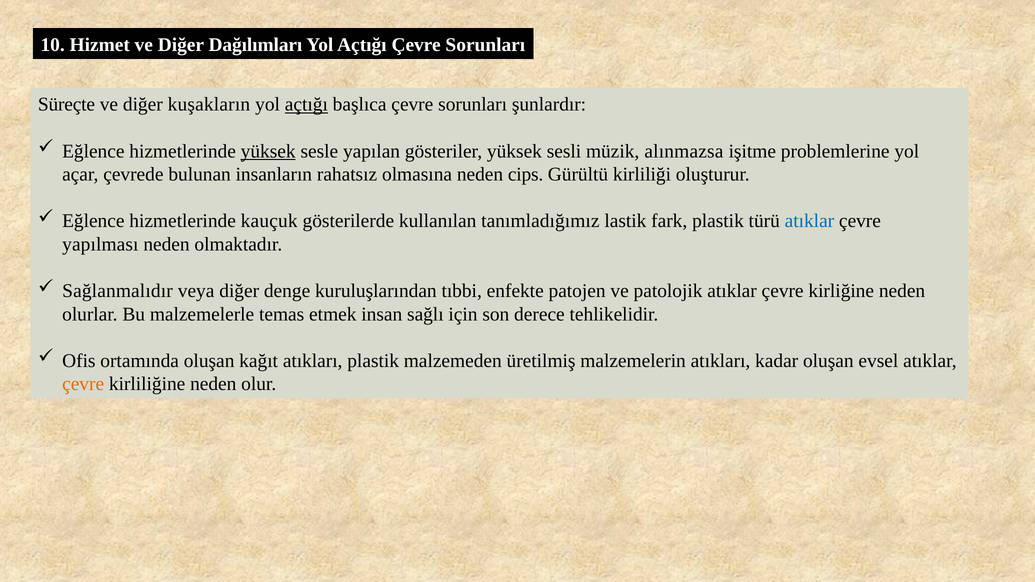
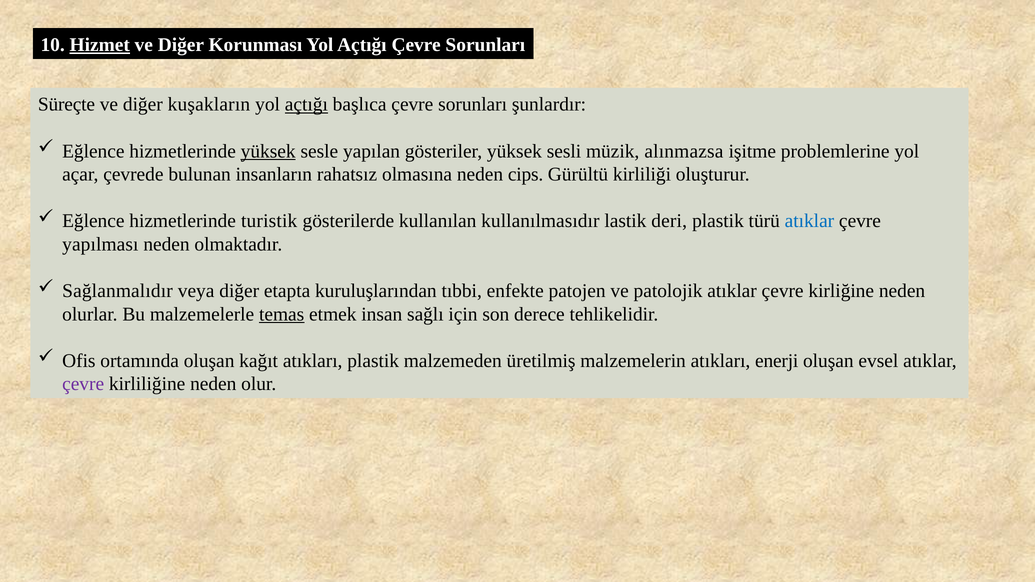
Hizmet underline: none -> present (100, 45)
Dağılımları: Dağılımları -> Korunması (255, 45)
kauçuk: kauçuk -> turistik (269, 221)
tanımladığımız: tanımladığımız -> kullanılmasıdır (540, 221)
fark: fark -> deri (669, 221)
denge: denge -> etapta (287, 291)
temas underline: none -> present (282, 314)
kadar: kadar -> enerji (777, 361)
çevre colour: orange -> purple (83, 384)
